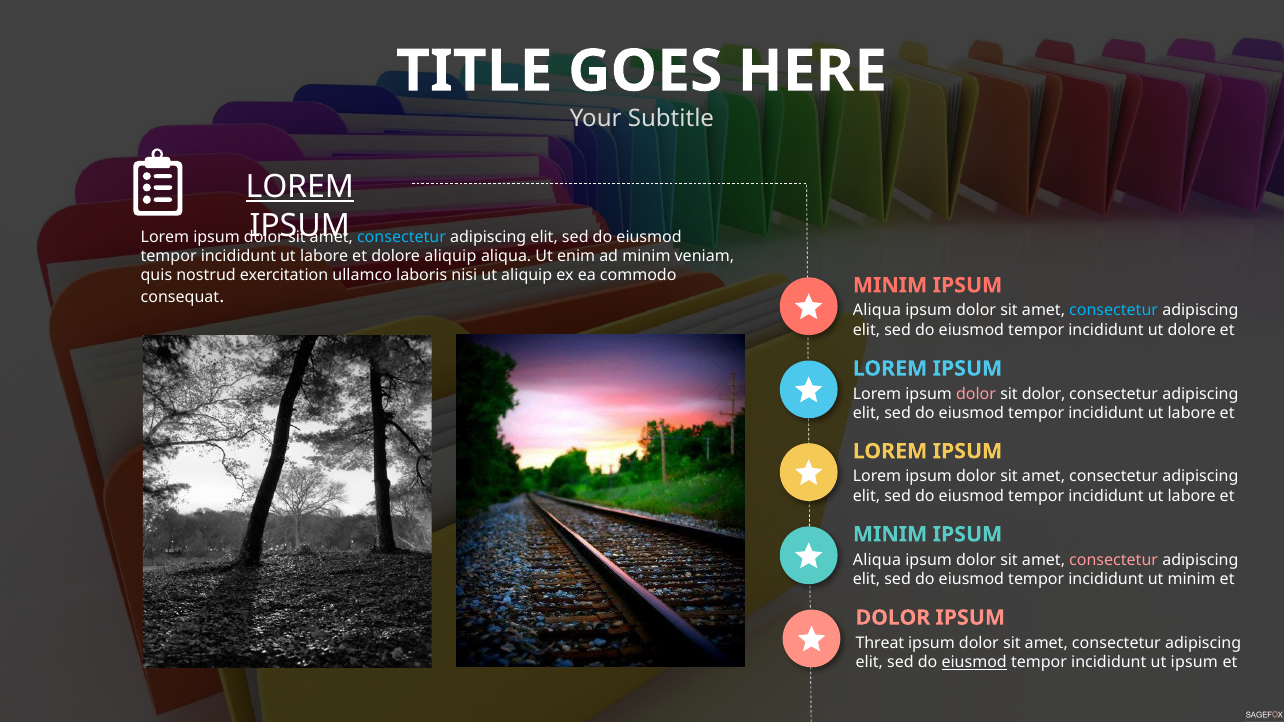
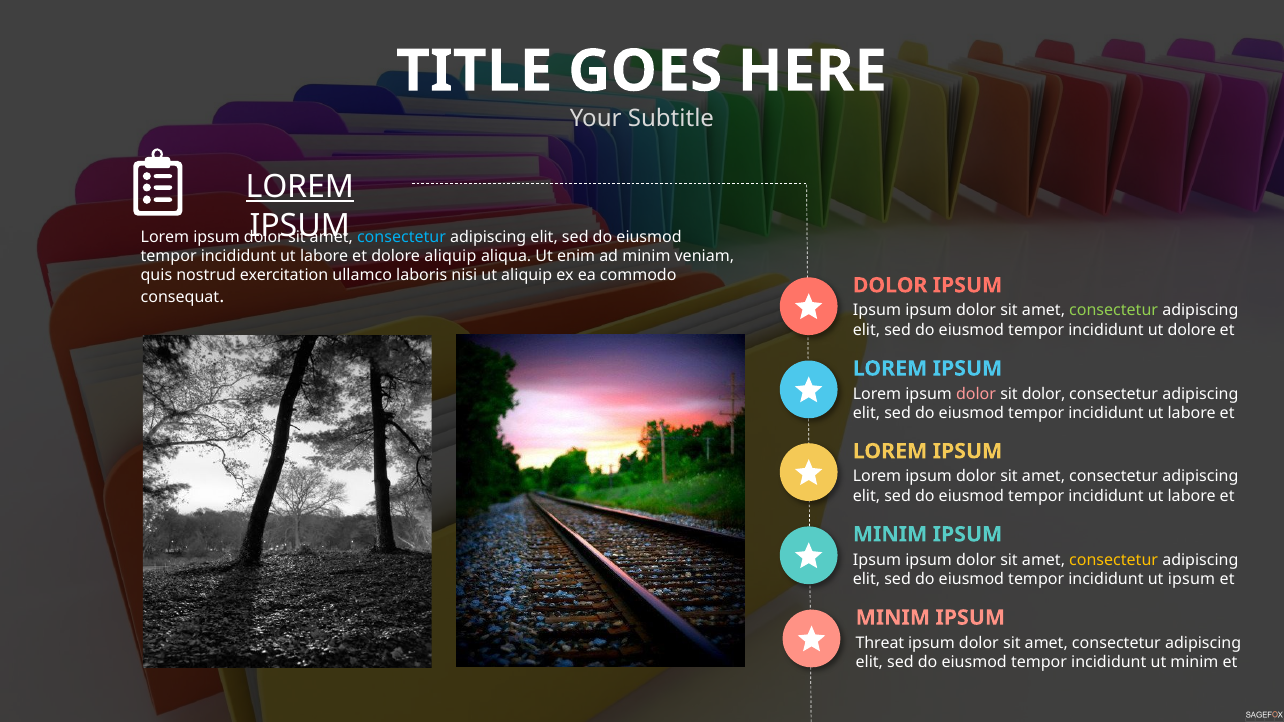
MINIM: MINIM -> DOLOR (890, 285)
Aliqua: Aliqua -> Ipsum (877, 311)
consectetur colour: light blue -> light green (1114, 311)
Aliqua: Aliqua -> Ipsum (877, 560)
consectetur colour: pink -> yellow (1114, 560)
ut minim: minim -> ipsum (1192, 579)
DOLOR: DOLOR -> MINIM (893, 618)
eiusmod underline: present -> none (974, 662)
ut ipsum: ipsum -> minim (1194, 662)
